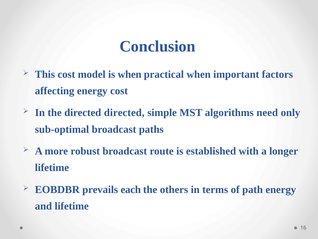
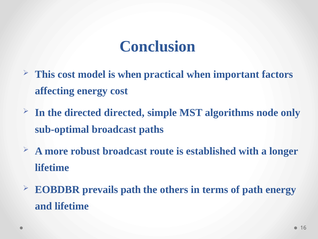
need: need -> node (267, 112)
prevails each: each -> path (131, 189)
